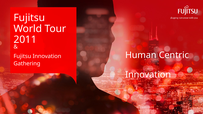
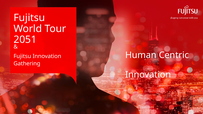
2011: 2011 -> 2051 (25, 40)
